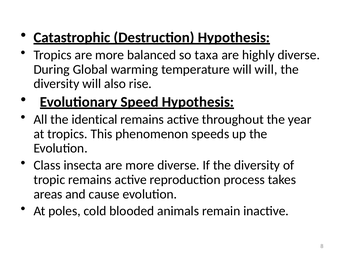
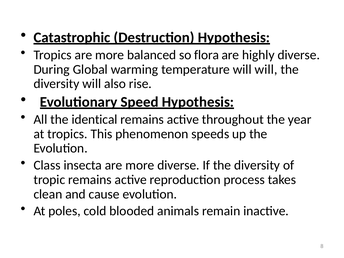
taxa: taxa -> flora (207, 55)
areas: areas -> clean (48, 194)
